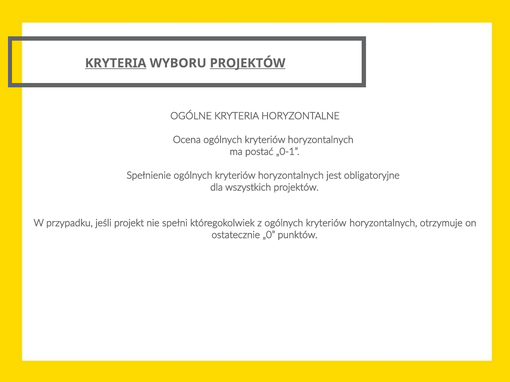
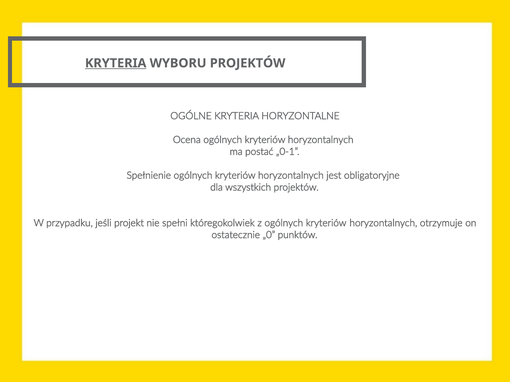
PROJEKTÓW underline: present -> none (248, 63)
